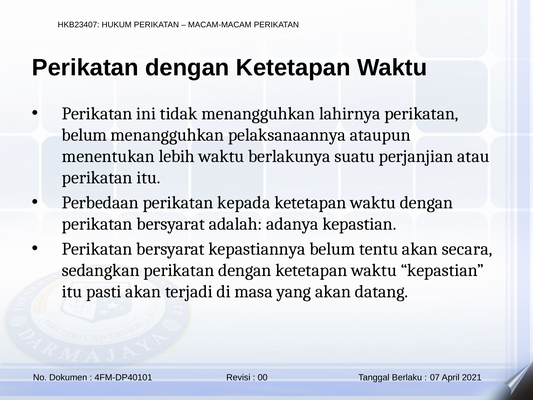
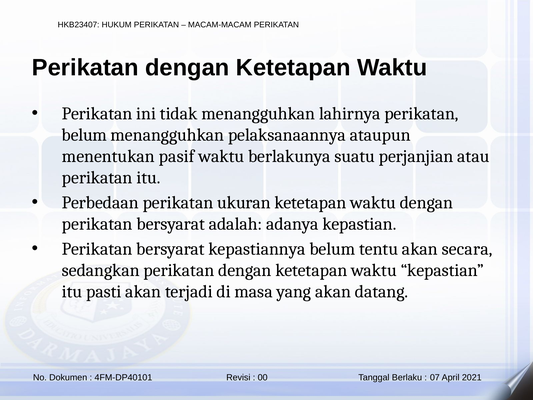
lebih: lebih -> pasif (177, 156)
kepada: kepada -> ukuran (244, 203)
